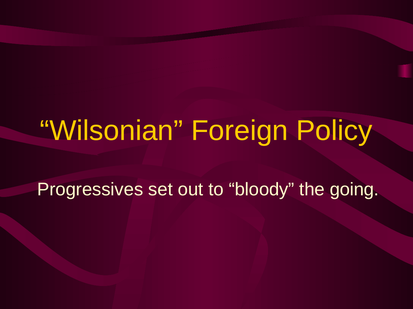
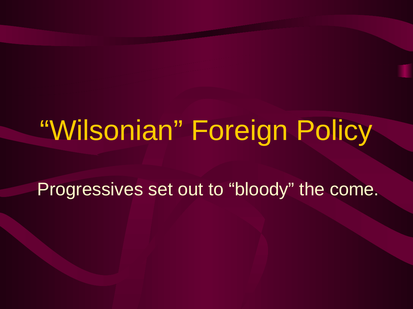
going: going -> come (354, 190)
